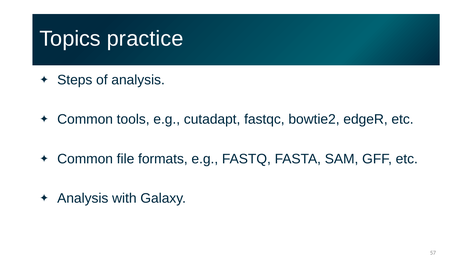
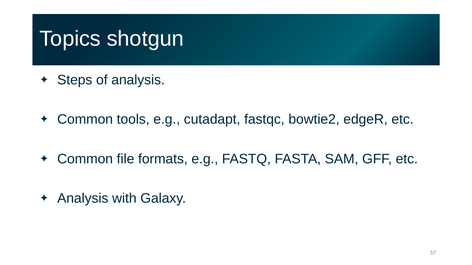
practice: practice -> shotgun (145, 39)
